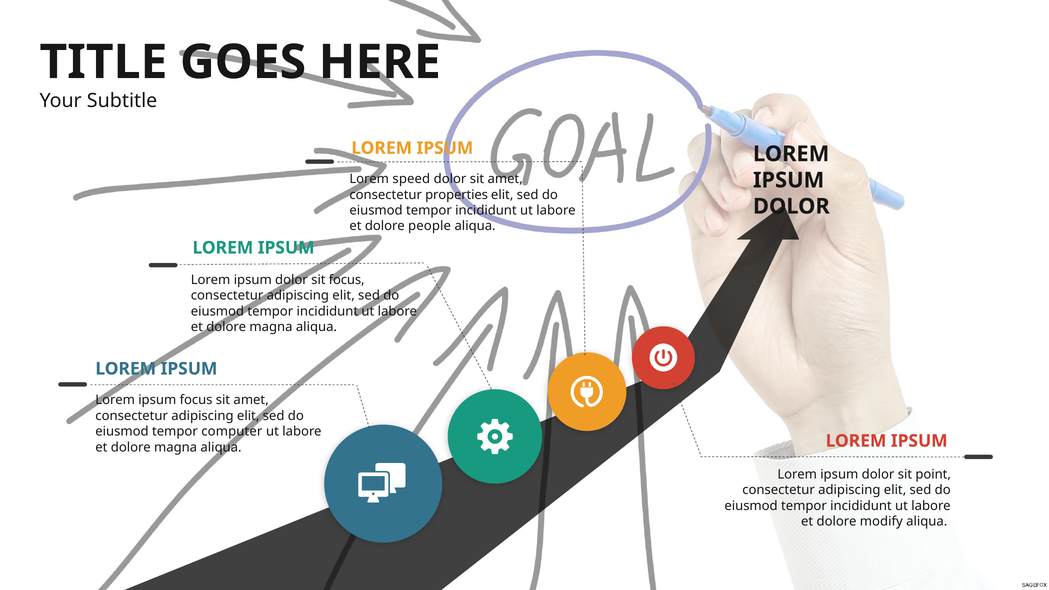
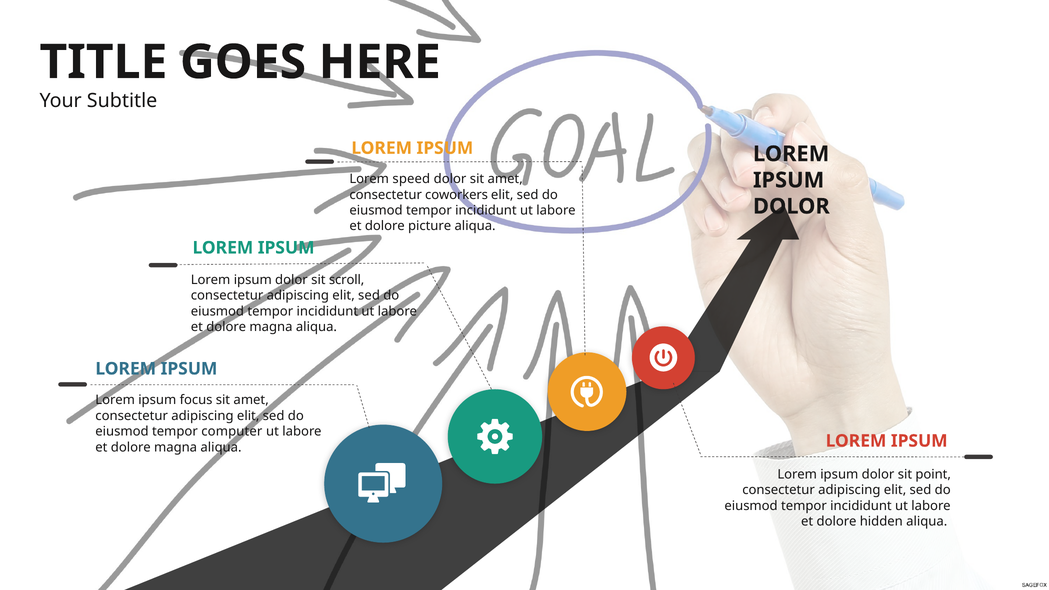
properties: properties -> coworkers (457, 195)
people: people -> picture (430, 226)
sit focus: focus -> scroll (347, 280)
modify: modify -> hidden (881, 521)
